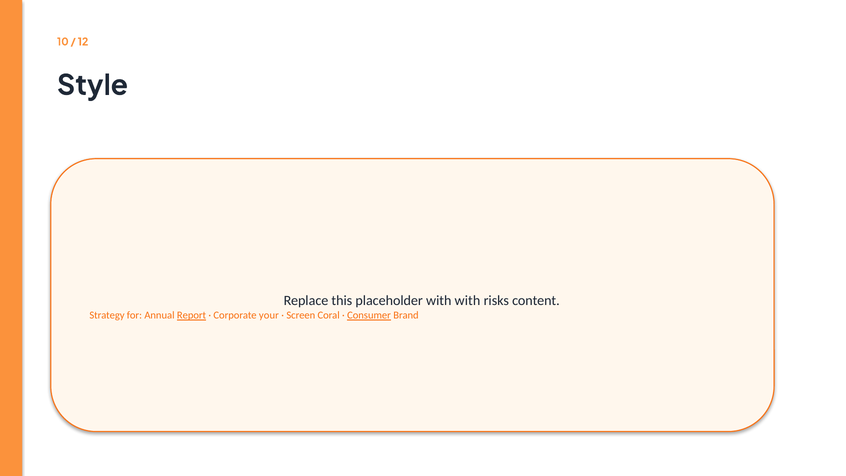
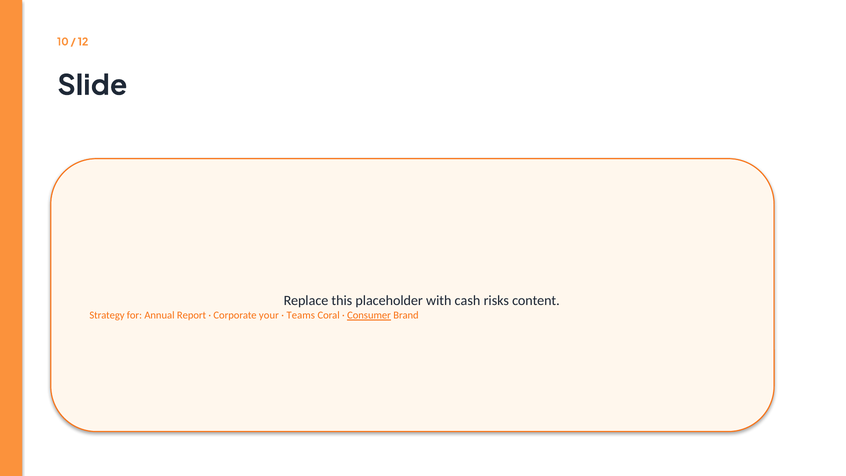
Style: Style -> Slide (92, 85)
with with: with -> cash (467, 301)
Report underline: present -> none (192, 315)
Screen: Screen -> Teams (301, 315)
